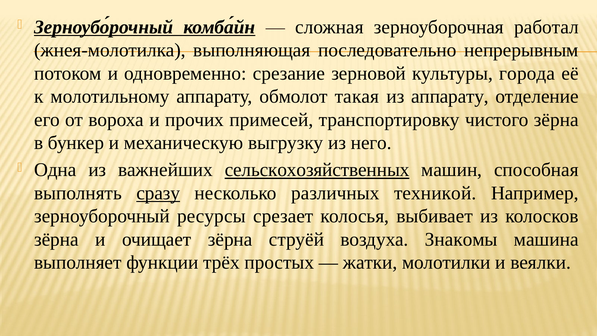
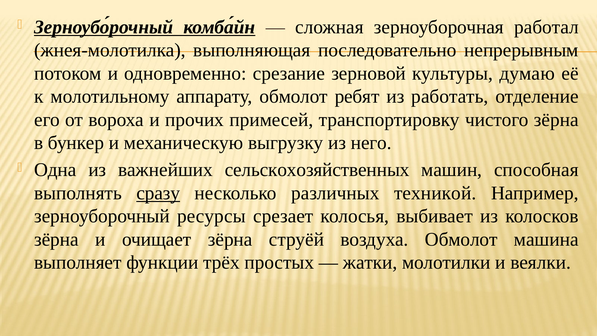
города: города -> думаю (527, 73)
такая: такая -> ребят (357, 96)
из аппарату: аппарату -> работать (450, 96)
сельскохозяйственных underline: present -> none (317, 170)
воздуха Знакомы: Знакомы -> Обмолот (461, 239)
